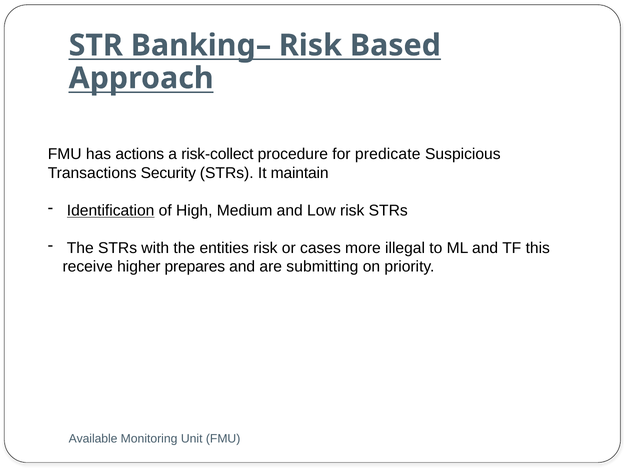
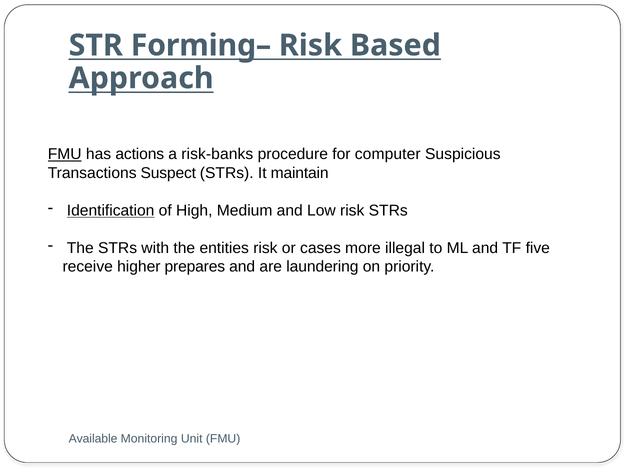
Banking–: Banking– -> Forming– (201, 45)
FMU underline: none -> present (65, 154)
risk-collect: risk-collect -> risk-banks (217, 154)
predicate: predicate -> computer (388, 154)
Security: Security -> Suspect (168, 173)
this: this -> five (538, 248)
submitting: submitting -> laundering (322, 267)
